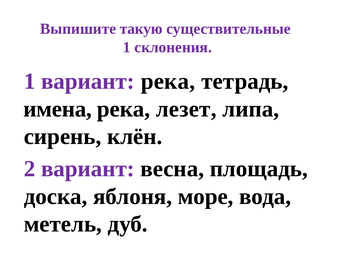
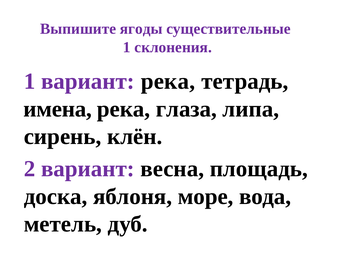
такую: такую -> ягоды (141, 29)
лезет: лезет -> глаза (186, 109)
